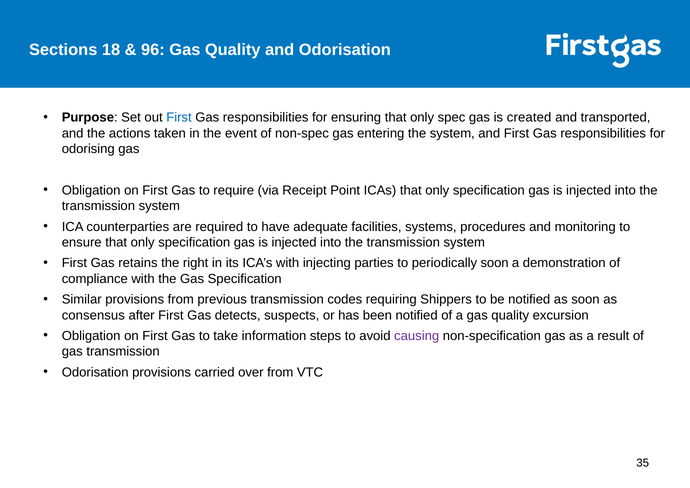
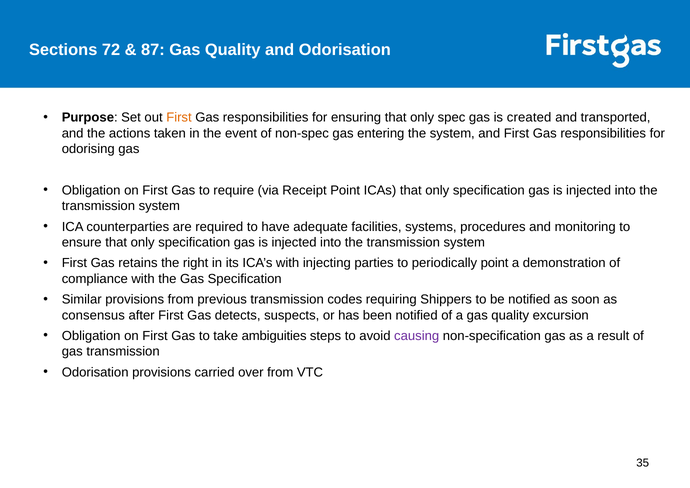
18: 18 -> 72 (111, 50)
96: 96 -> 87 (153, 50)
First colour: blue -> orange (179, 118)
periodically soon: soon -> point (495, 263)
information: information -> ambiguities (274, 336)
